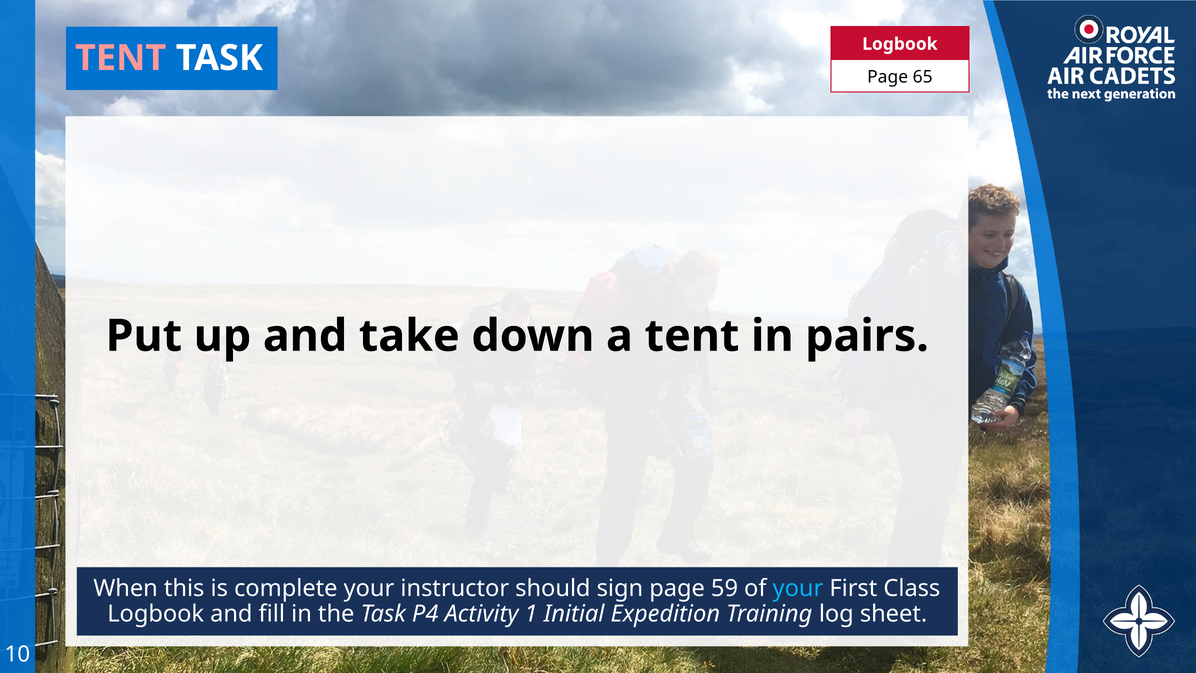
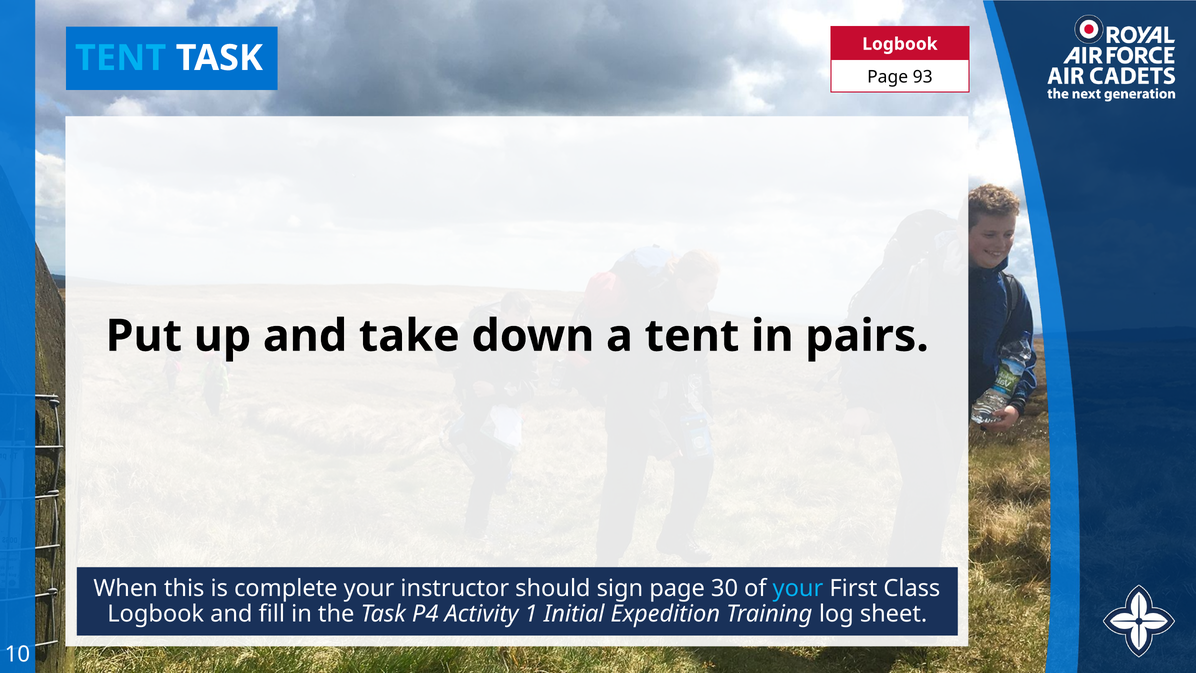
TENT colour: pink -> light blue (121, 58)
65: 65 -> 93 (923, 77)
59: 59 -> 30 (725, 588)
